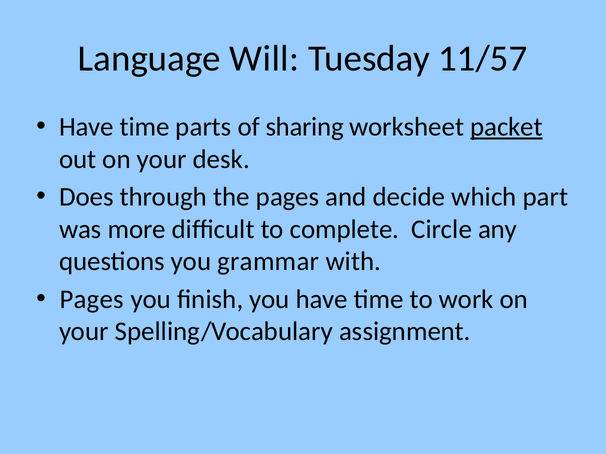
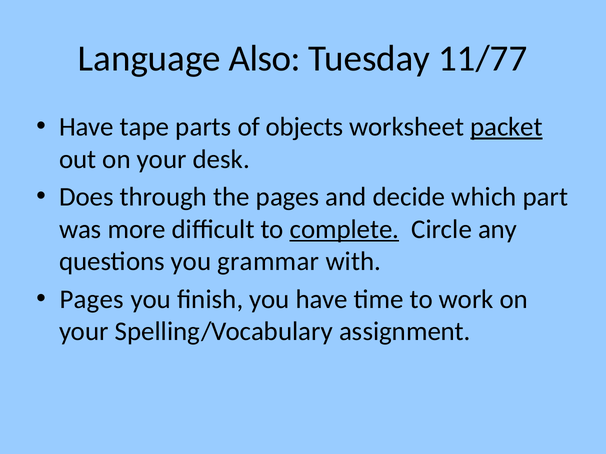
Will: Will -> Also (265, 59)
11/57: 11/57 -> 11/77 (483, 59)
time: time -> tape (145, 127)
sharing: sharing -> objects (305, 127)
complete underline: none -> present (344, 230)
